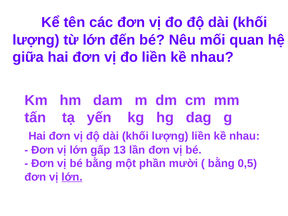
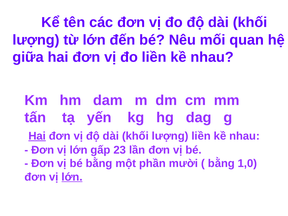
Hai underline: none -> present (37, 136)
13: 13 -> 23 (120, 150)
0,5: 0,5 -> 1,0 (247, 163)
